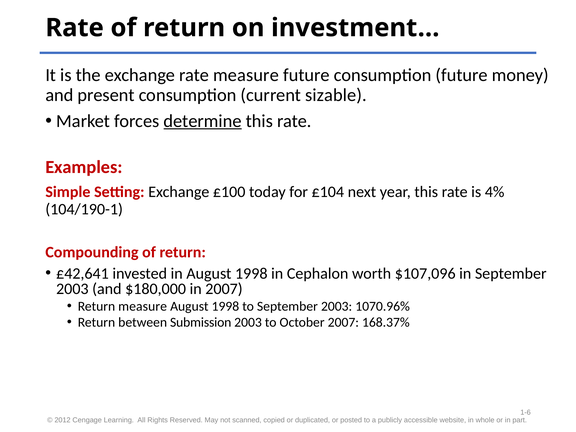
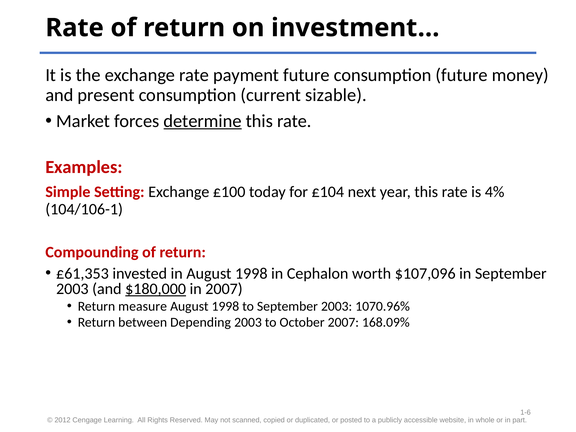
rate measure: measure -> payment (246, 75)
104/190-1: 104/190-1 -> 104/106-1 (84, 209)
£42,641: £42,641 -> £61,353 (82, 274)
$180,000 underline: none -> present (156, 289)
Submission: Submission -> Depending (201, 322)
168.37%: 168.37% -> 168.09% (386, 322)
